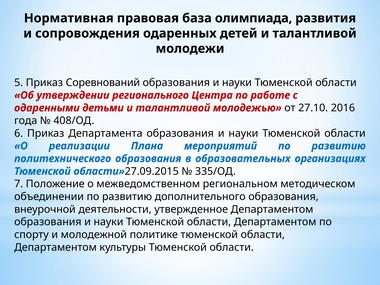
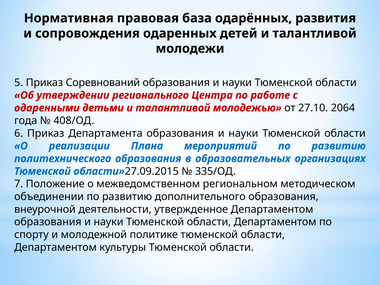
олимпиада: олимпиада -> одарённых (254, 18)
2016: 2016 -> 2064 (343, 108)
